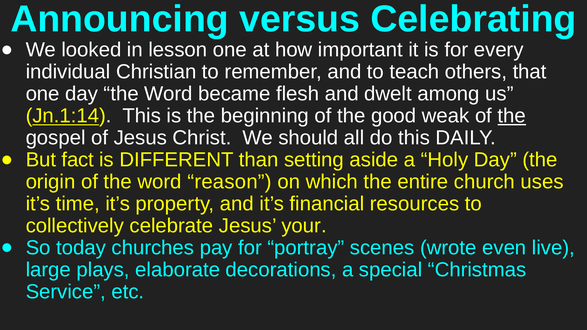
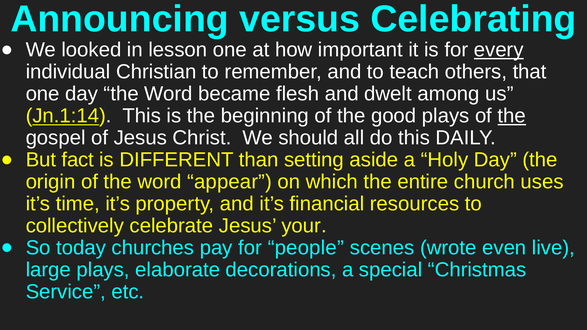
every underline: none -> present (499, 50)
good weak: weak -> plays (446, 116)
reason: reason -> appear (230, 182)
portray: portray -> people (306, 248)
